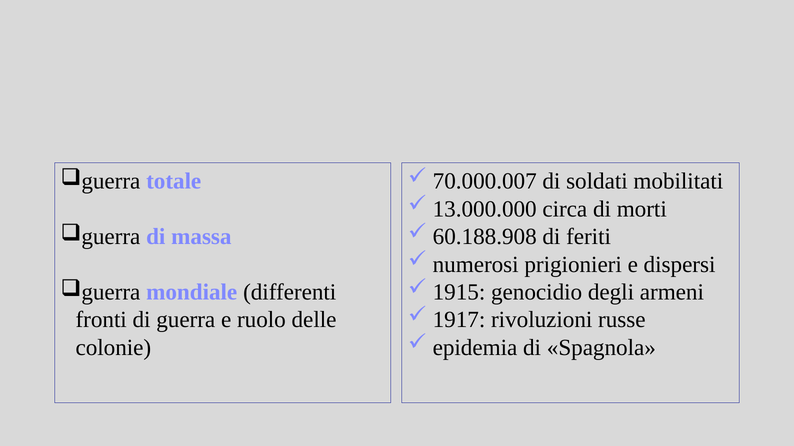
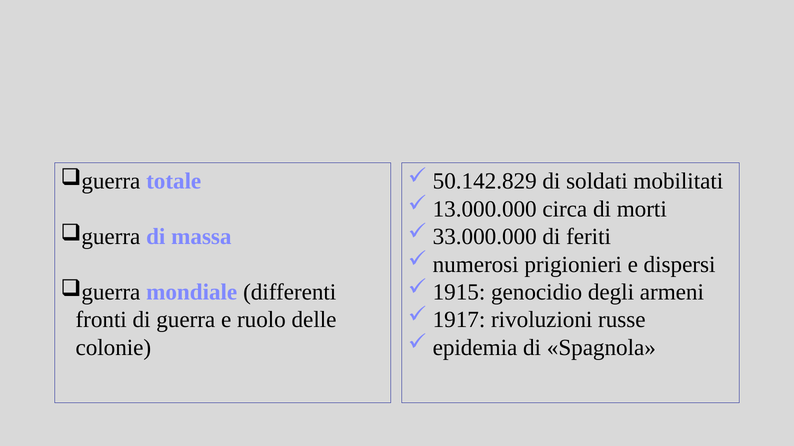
70.000.007: 70.000.007 -> 50.142.829 (485, 182)
60.188.908: 60.188.908 -> 33.000.000 (485, 237)
